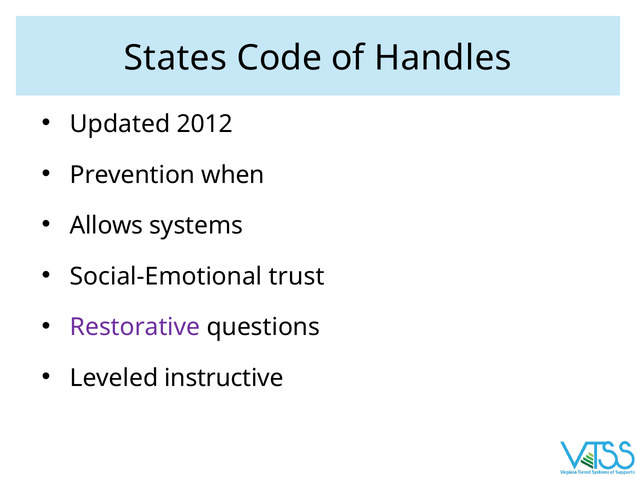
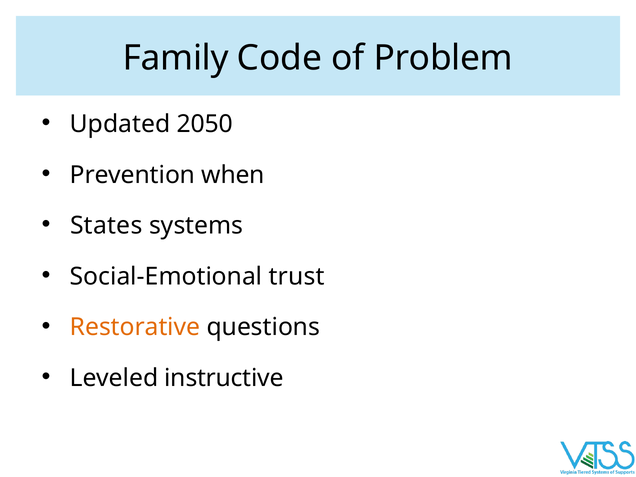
States: States -> Family (176, 58)
Handles: Handles -> Problem (443, 58)
2012: 2012 -> 2050 (205, 124)
Allows: Allows -> States (106, 226)
Restorative colour: purple -> orange (135, 327)
